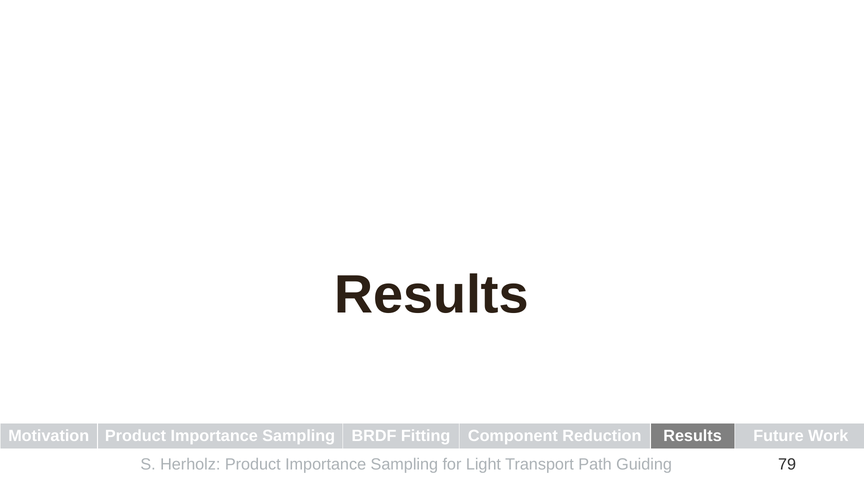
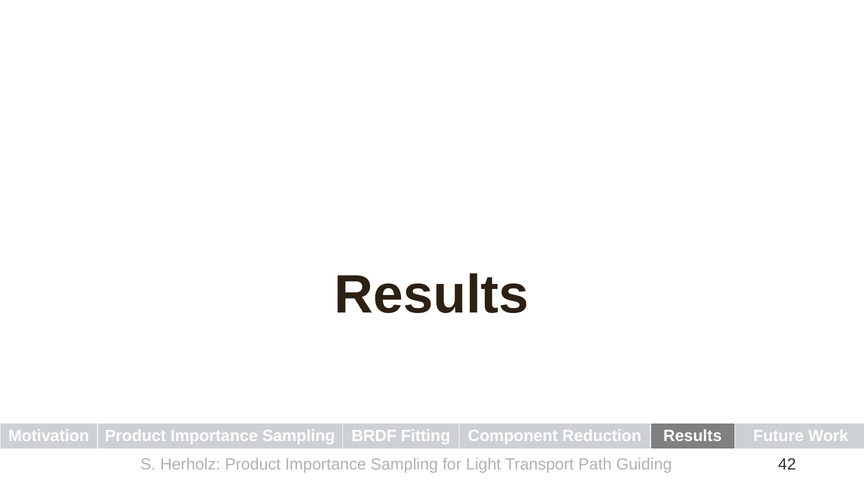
79: 79 -> 42 (787, 464)
